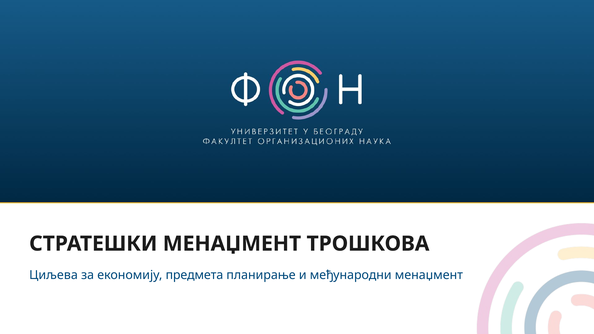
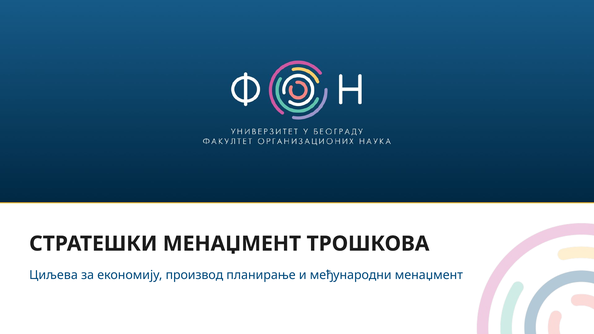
предмета: предмета -> производ (194, 275)
